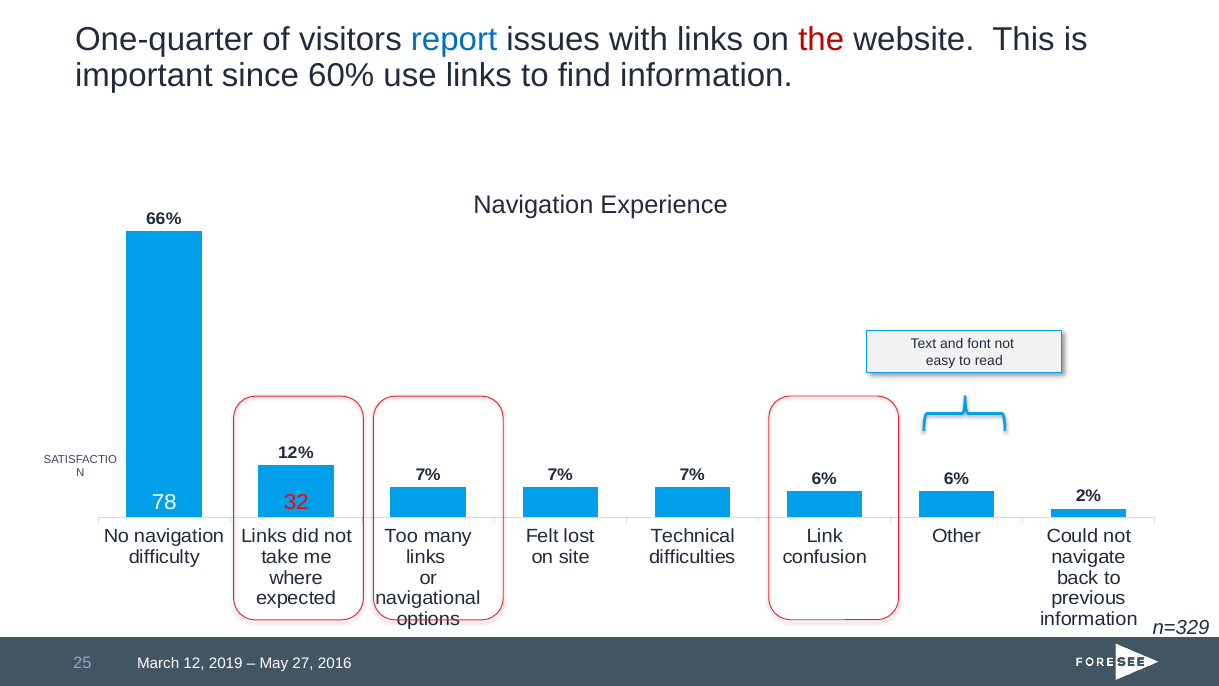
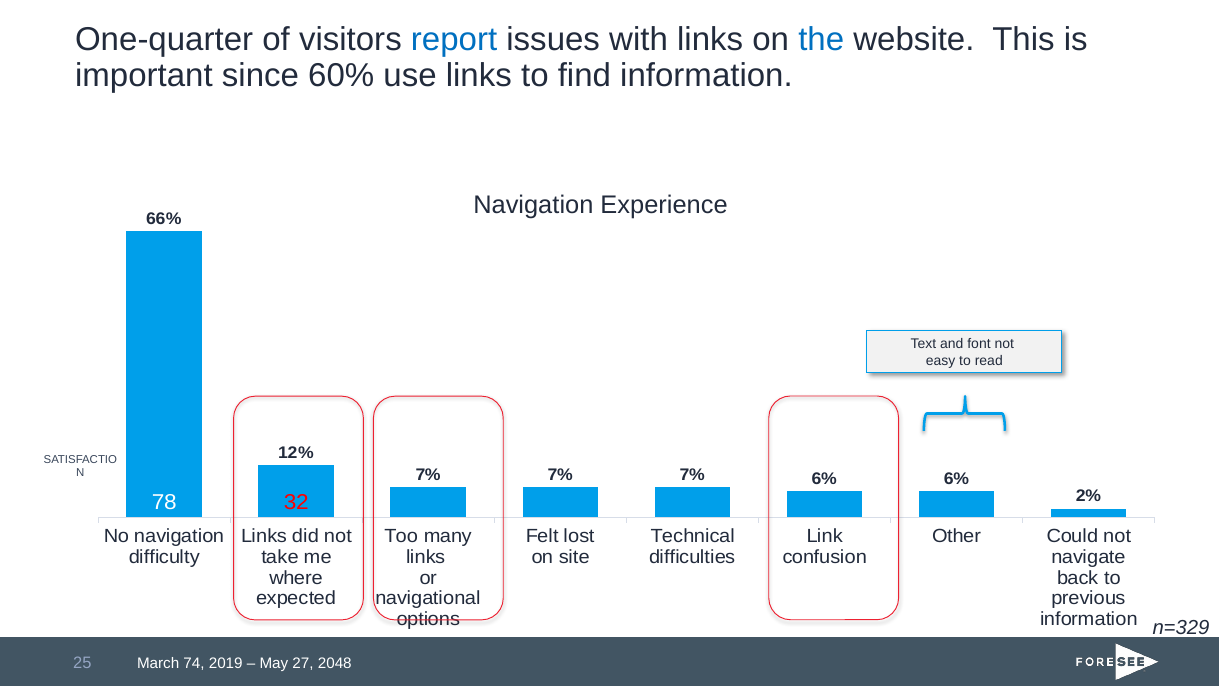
the colour: red -> blue (821, 40)
12: 12 -> 74 (194, 663)
2016: 2016 -> 2048 (335, 663)
